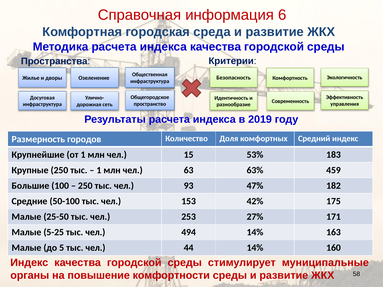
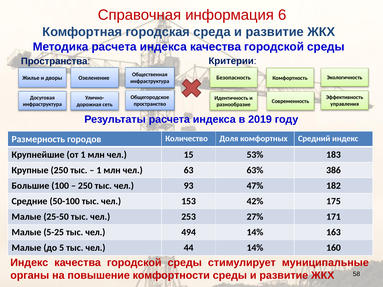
459: 459 -> 386 (333, 170)
